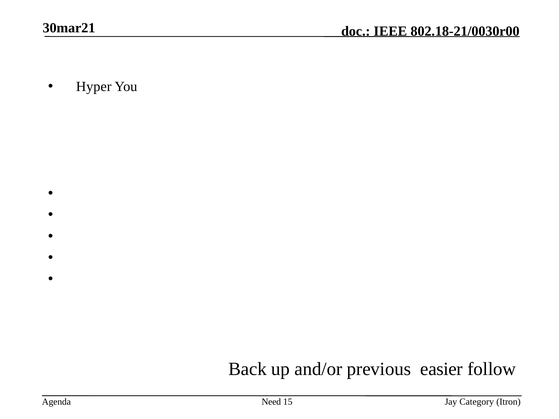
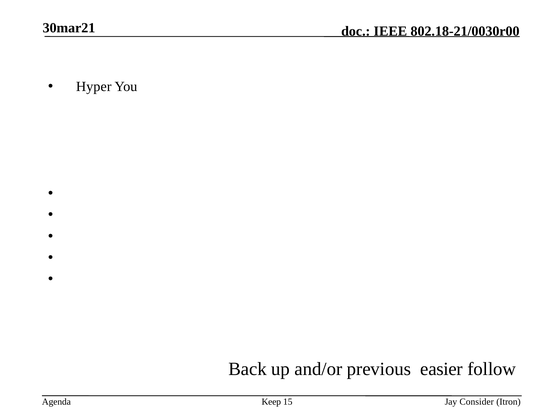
Need: Need -> Keep (271, 402)
Category: Category -> Consider (477, 402)
